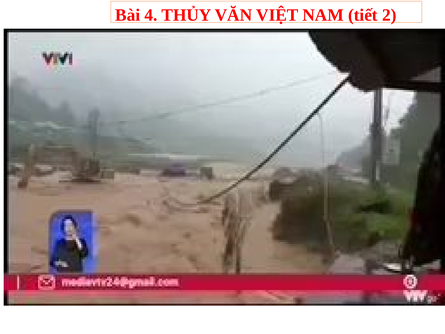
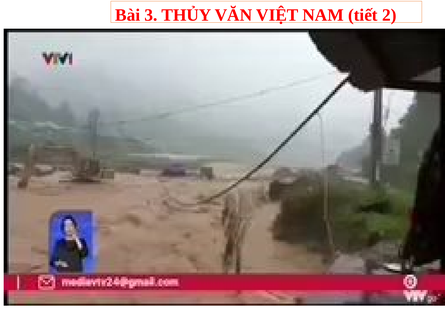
4: 4 -> 3 (151, 15)
